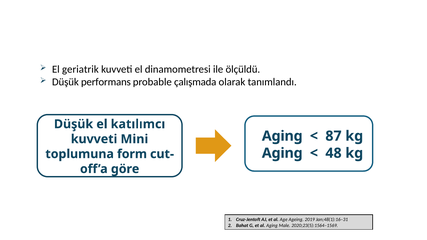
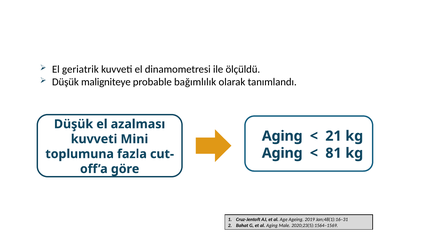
performans: performans -> maligniteye (106, 82)
çalışmada: çalışmada -> bağımlılık (195, 82)
katılımcı: katılımcı -> azalması (138, 124)
87: 87 -> 21 (333, 136)
48: 48 -> 81 (333, 153)
form: form -> fazla (132, 154)
